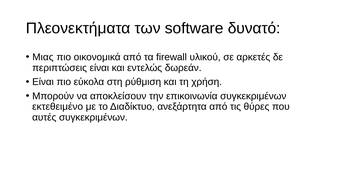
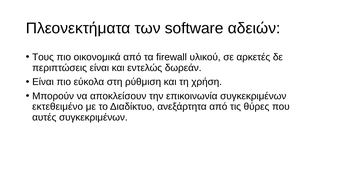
δυνατό: δυνατό -> αδειών (254, 28)
Μιας: Μιας -> Τους (43, 57)
